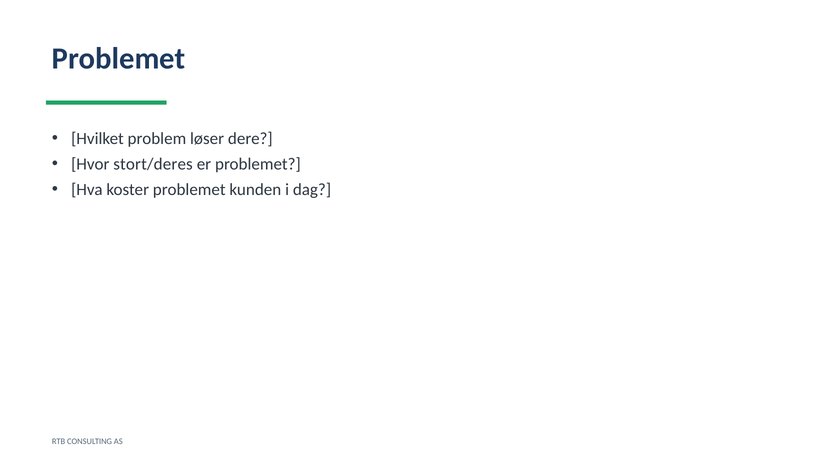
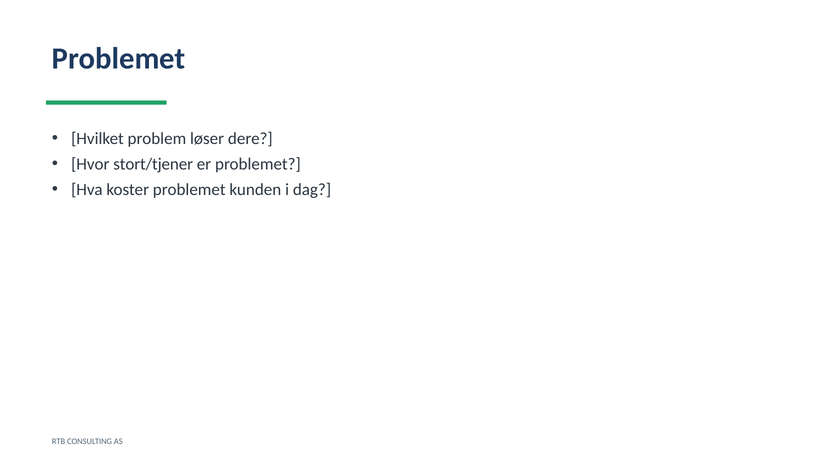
stort/deres: stort/deres -> stort/tjener (153, 164)
